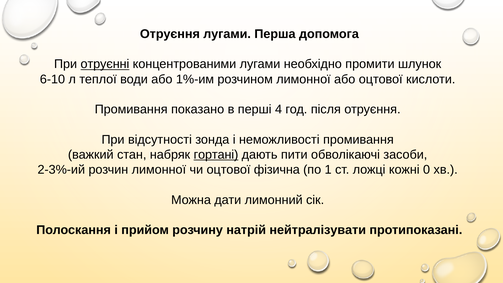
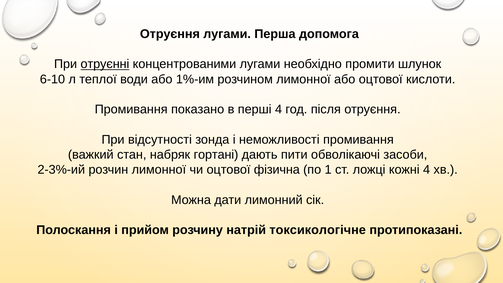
гортані underline: present -> none (216, 155)
кожні 0: 0 -> 4 (427, 170)
нейтралізувати: нейтралізувати -> токсикологічне (318, 230)
